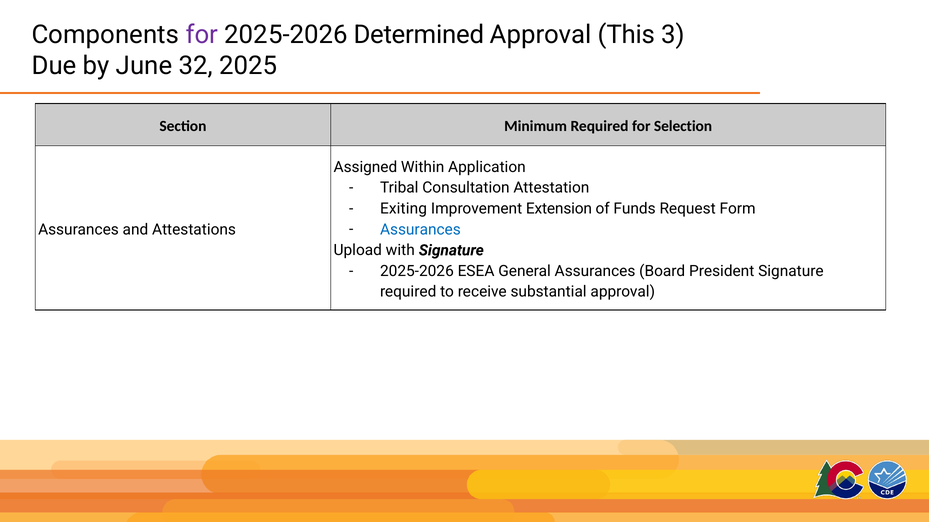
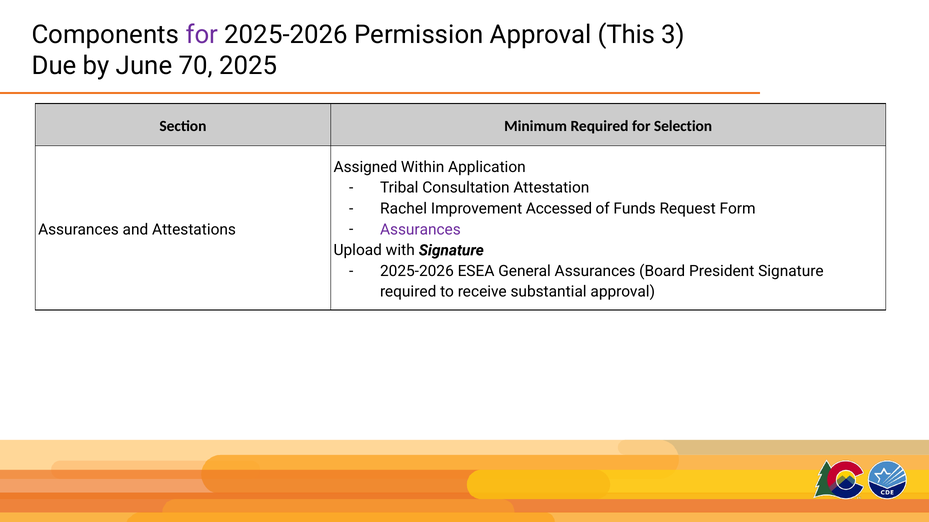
Determined: Determined -> Permission (419, 35)
32: 32 -> 70 (196, 66)
Exiting: Exiting -> Rachel (404, 209)
Extension: Extension -> Accessed (559, 209)
Assurances colour: blue -> purple (420, 230)
